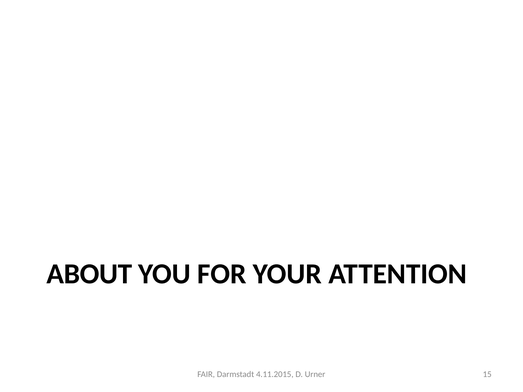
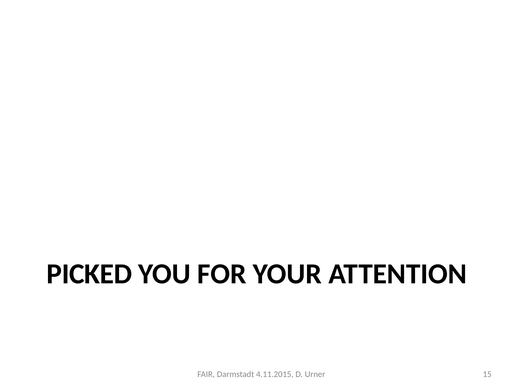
ABOUT: ABOUT -> PICKED (89, 274)
